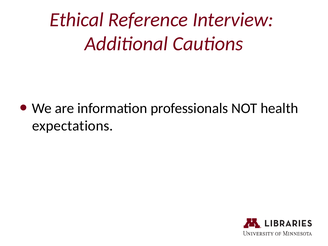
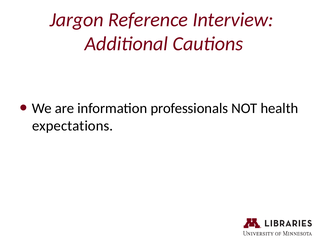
Ethical: Ethical -> Jargon (77, 20)
